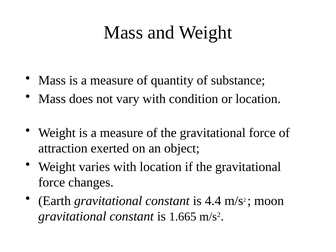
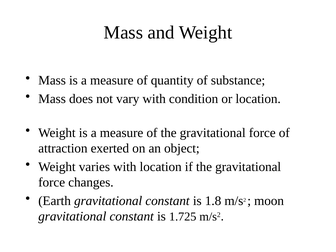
4.4: 4.4 -> 1.8 (213, 201)
1.665: 1.665 -> 1.725 (183, 217)
